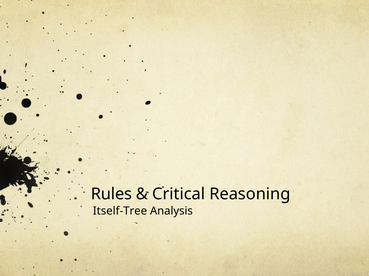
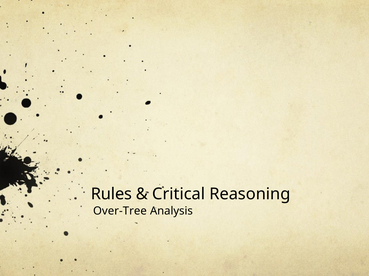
Itself-Tree: Itself-Tree -> Over-Tree (120, 211)
